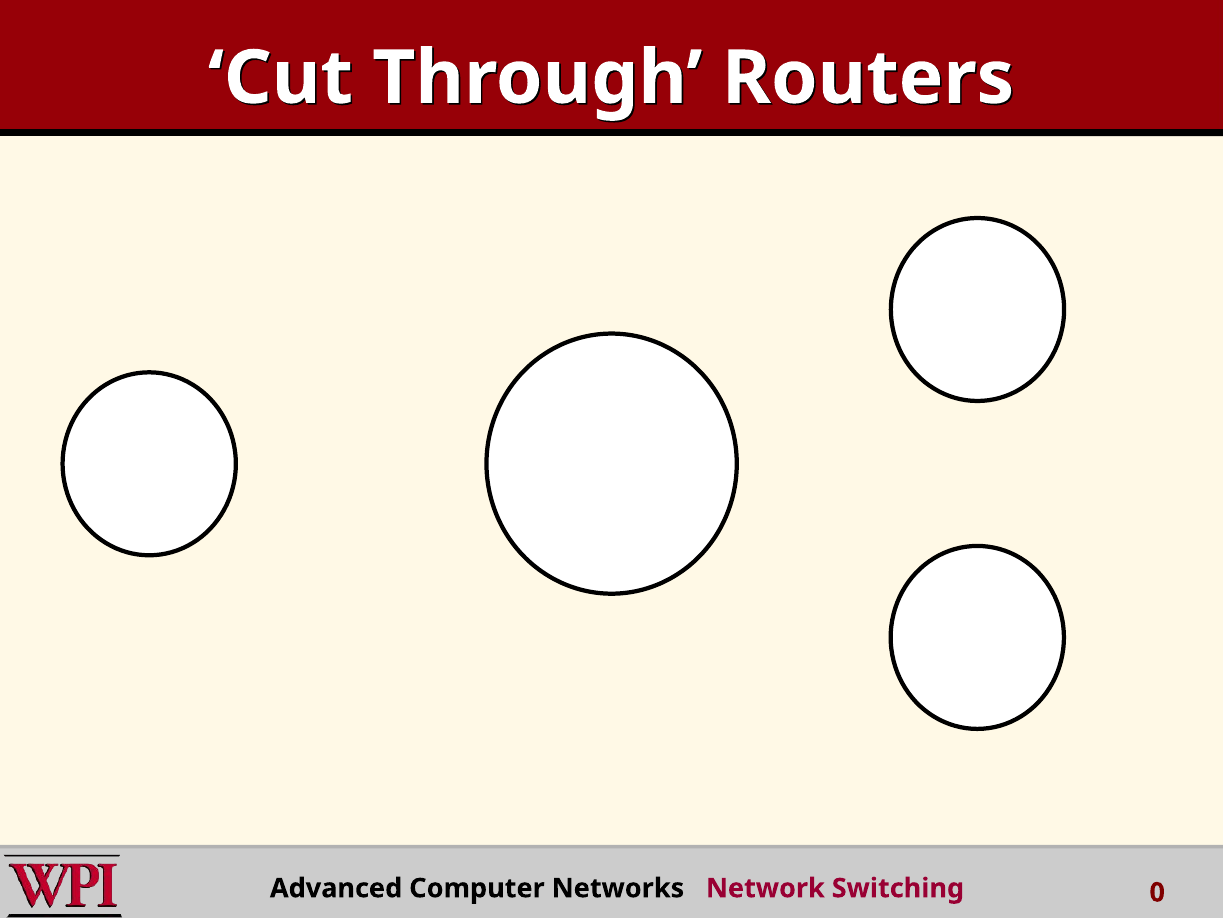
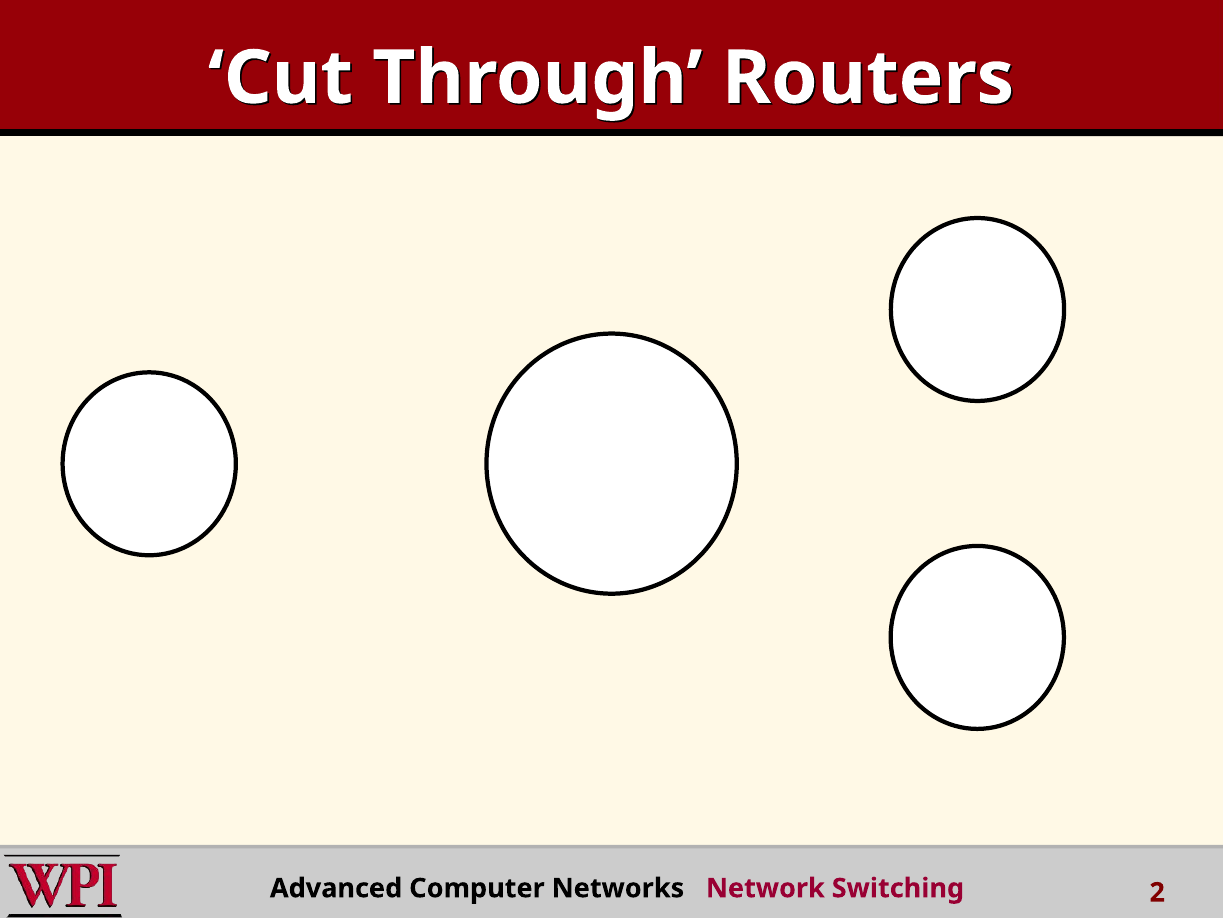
0: 0 -> 2 (1157, 892)
